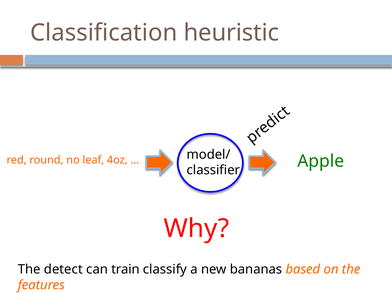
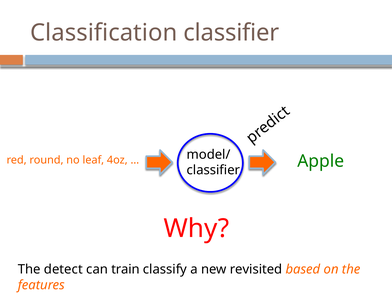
Classification heuristic: heuristic -> classifier (231, 33)
bananas: bananas -> revisited (256, 269)
